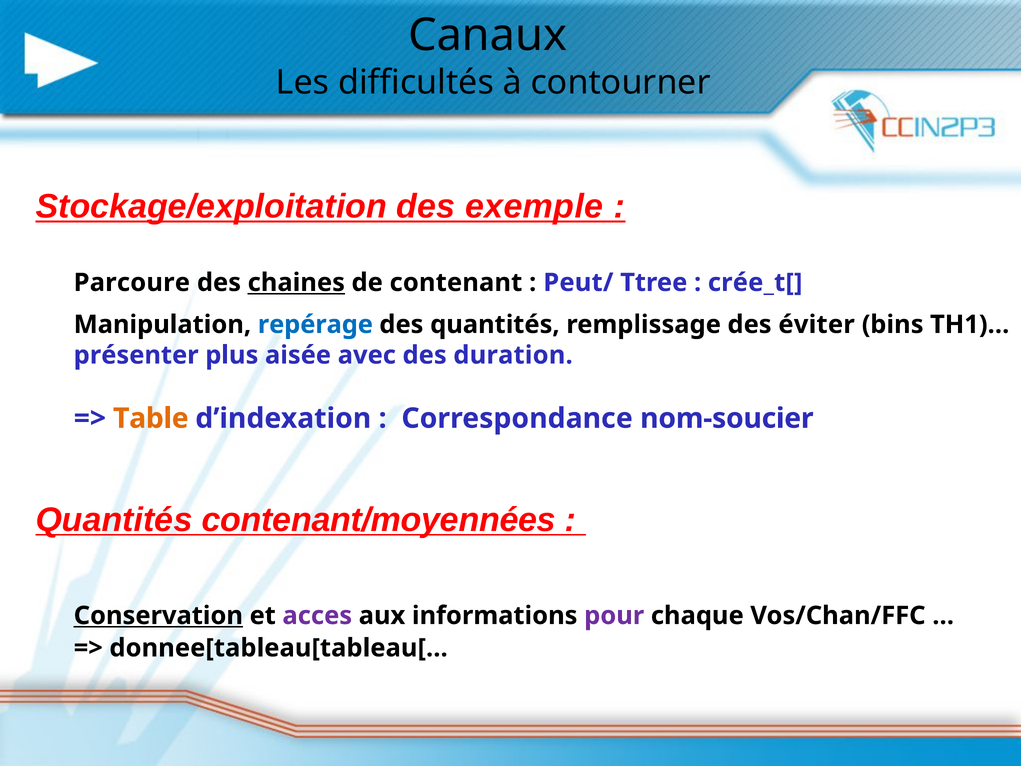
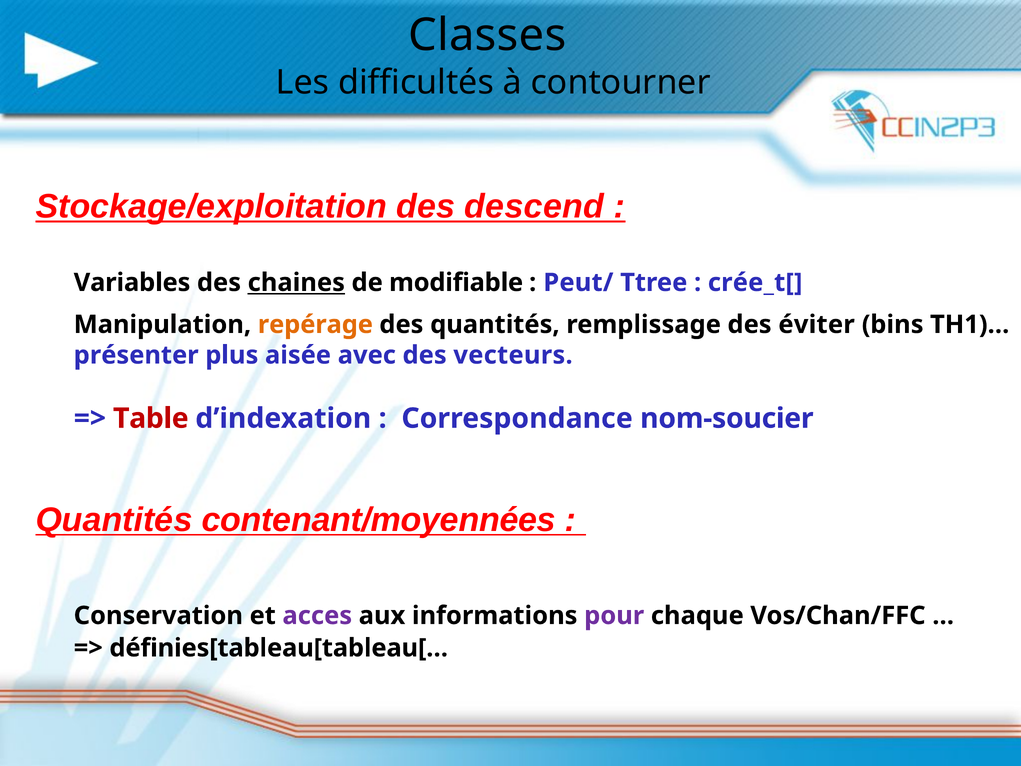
Canaux: Canaux -> Classes (487, 35)
exemple: exemple -> descend (534, 207)
Parcoure: Parcoure -> Variables (132, 282)
contenant: contenant -> modifiable (456, 282)
repérage colour: blue -> orange (315, 324)
duration: duration -> vecteurs (513, 355)
Table colour: orange -> red (151, 418)
Conservation underline: present -> none (158, 615)
donnee[tableau[tableau[…: donnee[tableau[tableau[… -> définies[tableau[tableau[… (279, 648)
